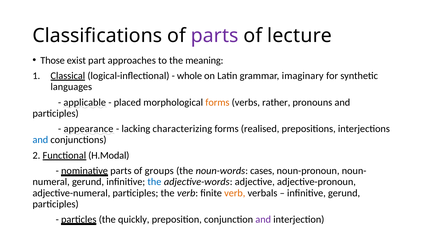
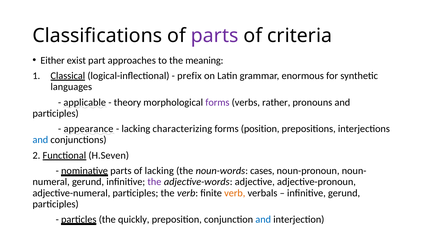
lecture: lecture -> criteria (300, 36)
Those: Those -> Either (53, 60)
whole: whole -> prefix (189, 76)
imaginary: imaginary -> enormous (303, 76)
placed: placed -> theory (127, 102)
forms colour: orange -> purple (217, 102)
realised: realised -> position (260, 129)
H.Modal: H.Modal -> H.Seven (109, 156)
of groups: groups -> lacking (159, 171)
the colour: blue -> purple (154, 182)
and colour: purple -> blue (263, 220)
